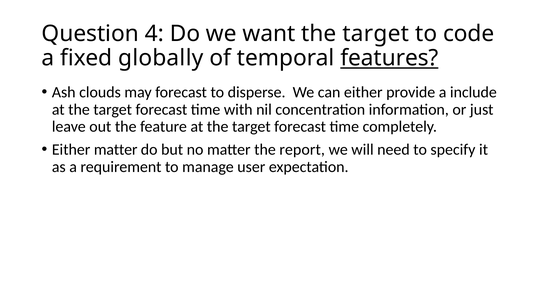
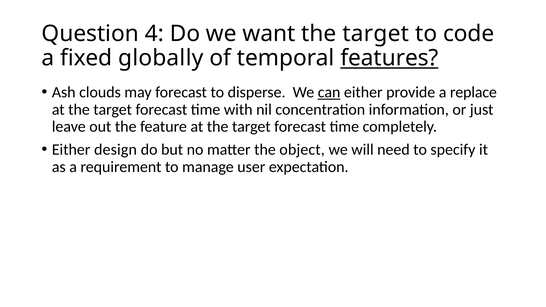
can underline: none -> present (329, 92)
include: include -> replace (473, 92)
Either matter: matter -> design (115, 150)
report: report -> object (302, 150)
